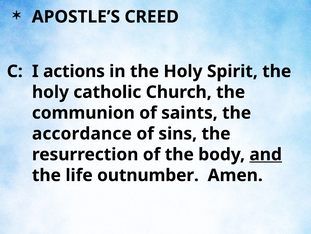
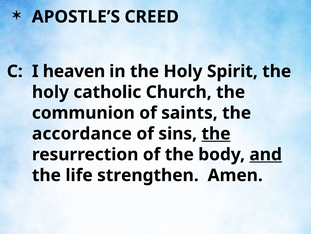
actions: actions -> heaven (74, 71)
the underline: none -> present (216, 133)
outnumber: outnumber -> strengthen (148, 175)
